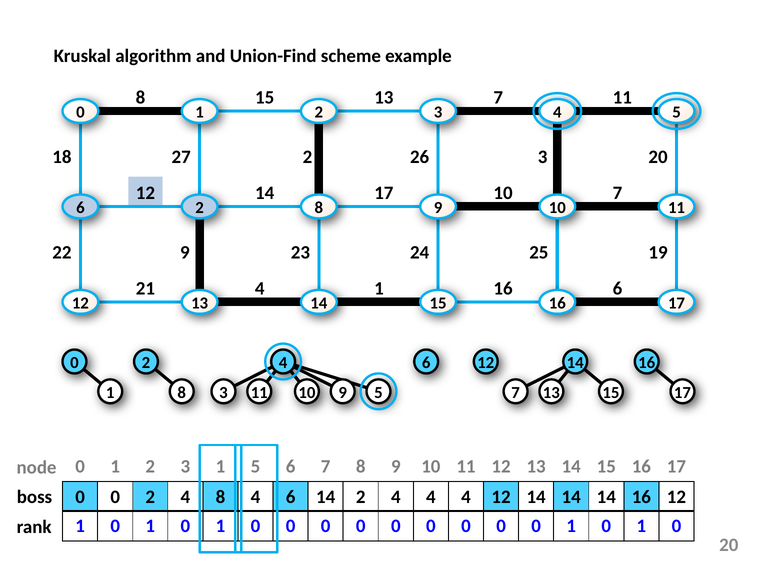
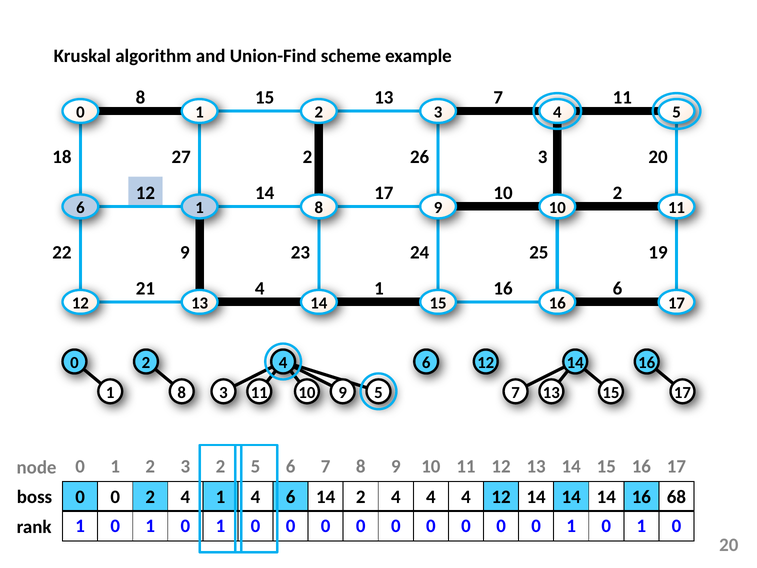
10 7: 7 -> 2 (617, 193)
6 2: 2 -> 1 (200, 208)
3 1: 1 -> 2 (220, 466)
2 4 8: 8 -> 1 (220, 497)
16 12: 12 -> 68 (676, 497)
